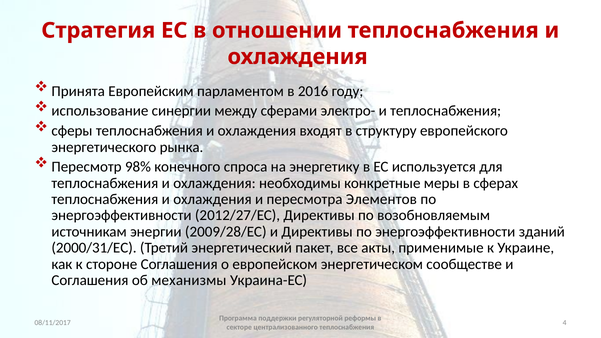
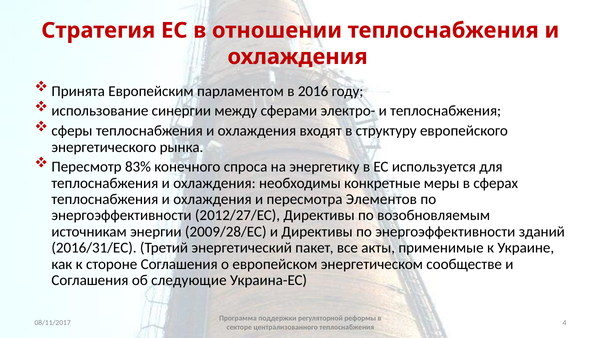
98%: 98% -> 83% (138, 167)
2000/31/ЕС: 2000/31/ЕС -> 2016/31/ЕС (94, 248)
механизмы: механизмы -> следующие (189, 280)
